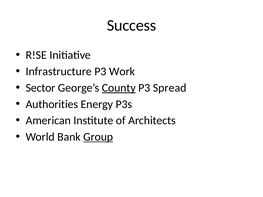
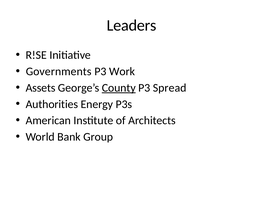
Success: Success -> Leaders (132, 25)
Infrastructure: Infrastructure -> Governments (59, 72)
Sector: Sector -> Assets (41, 88)
Group underline: present -> none (98, 137)
